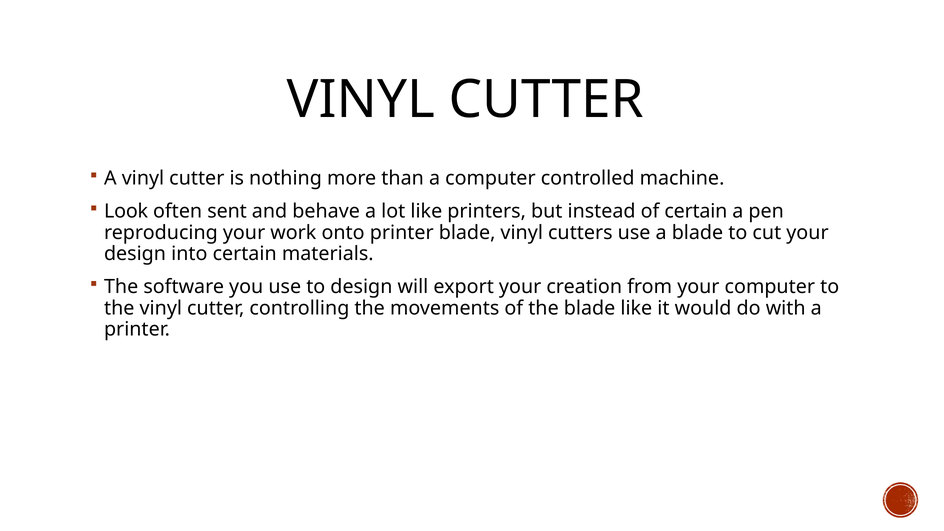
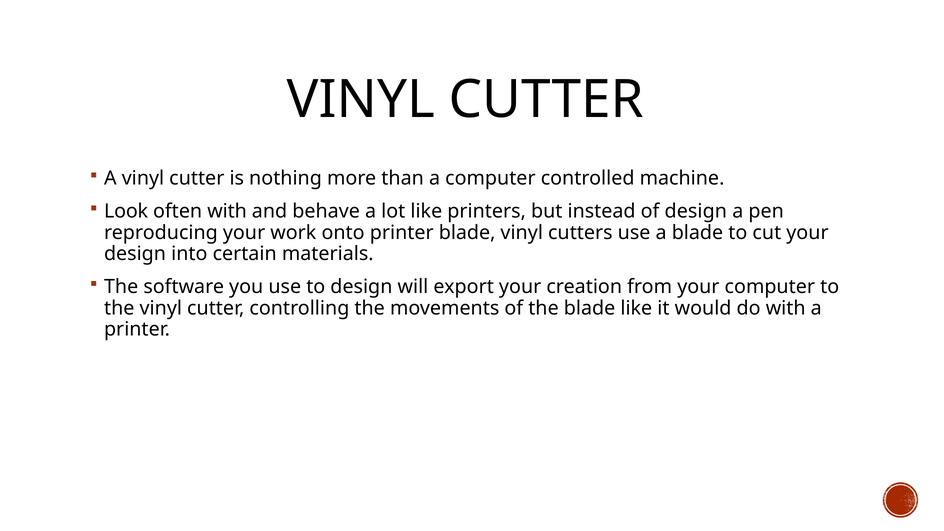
often sent: sent -> with (227, 211)
of certain: certain -> design (696, 211)
